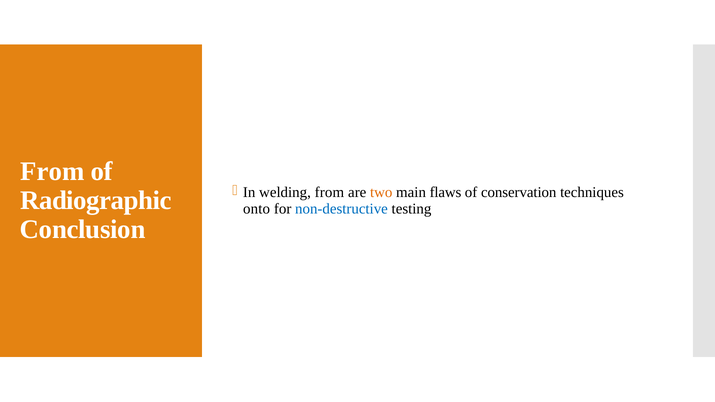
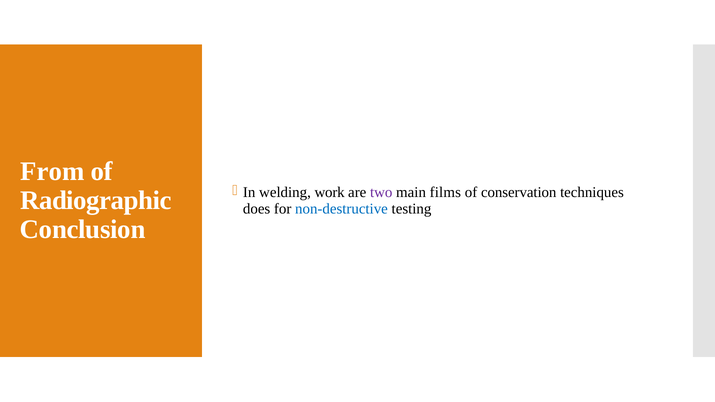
welding from: from -> work (330, 193)
two colour: orange -> purple (381, 193)
flaws: flaws -> films (445, 193)
onto: onto -> does (257, 209)
